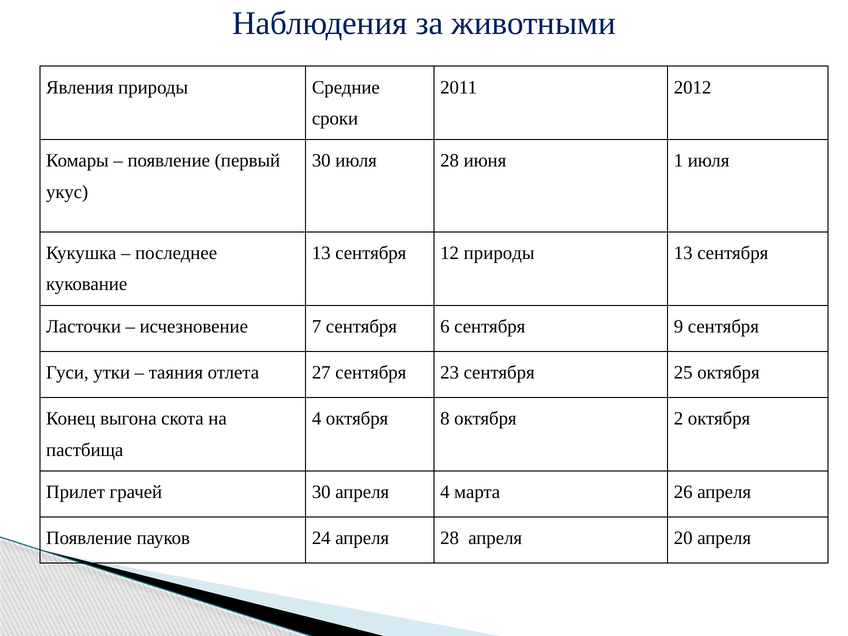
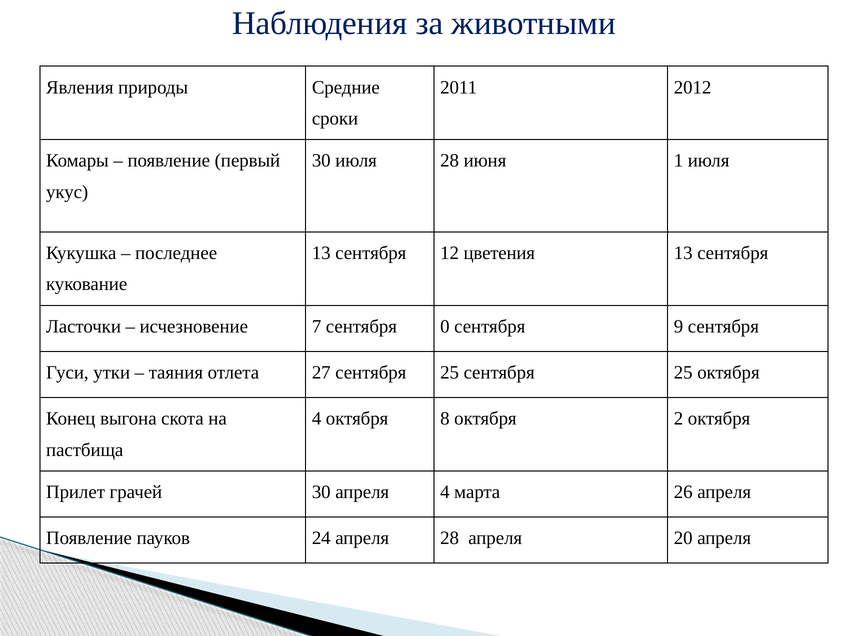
12 природы: природы -> цветения (499, 253)
6: 6 -> 0 (445, 326)
27 сентября 23: 23 -> 25 (450, 372)
